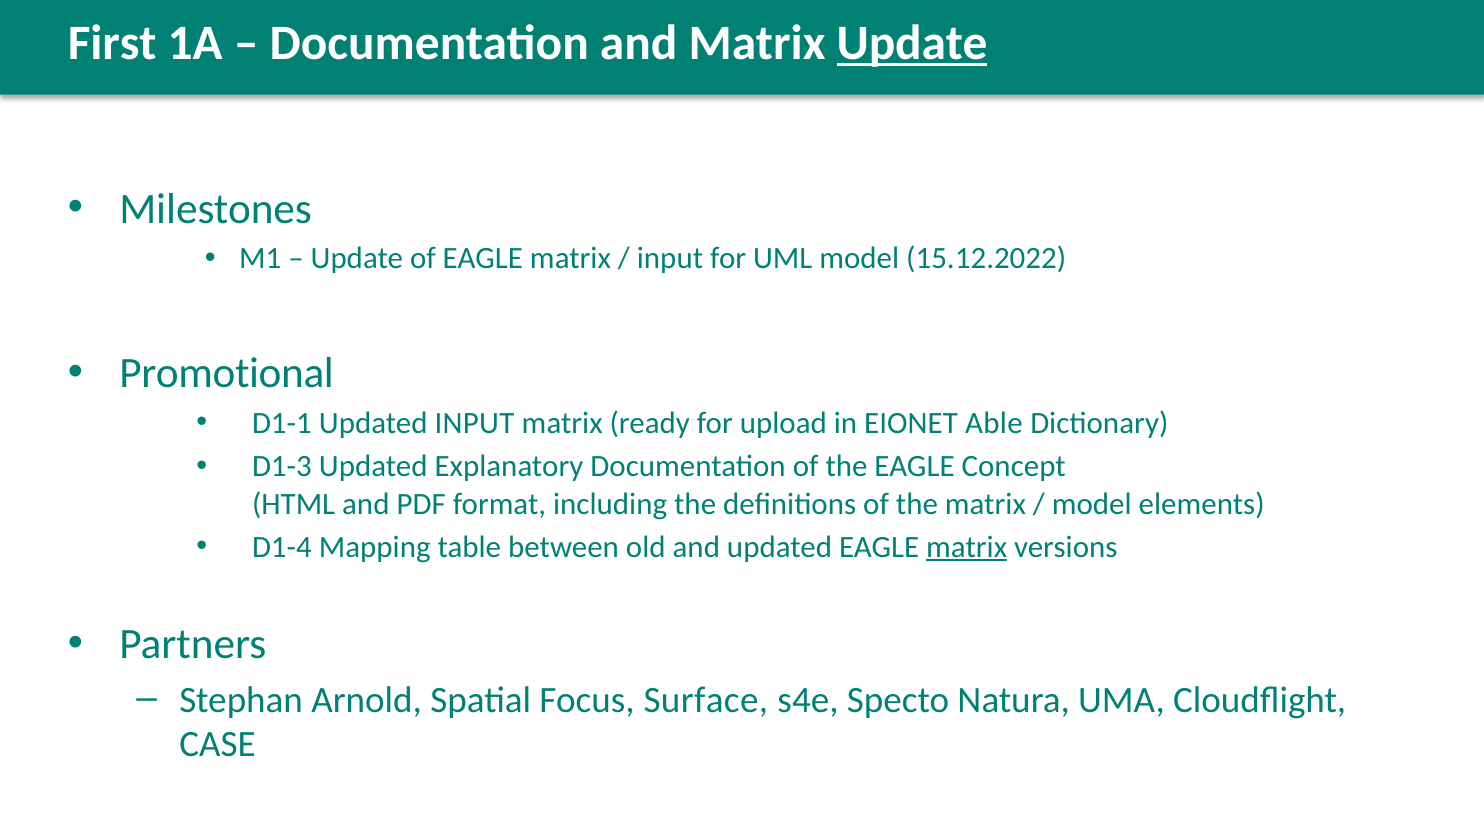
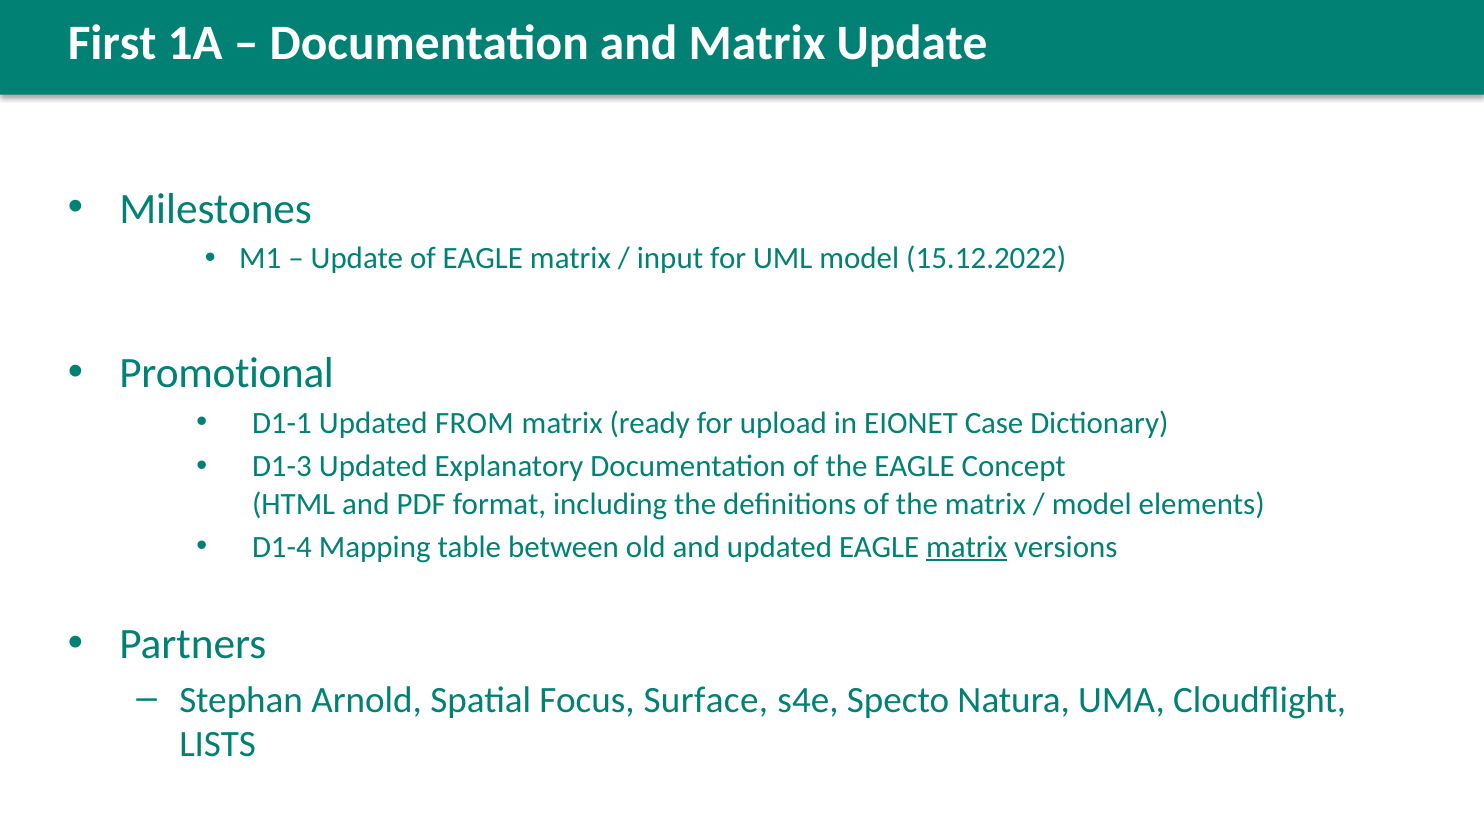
Update underline: present -> none (912, 43)
Updated INPUT: INPUT -> FROM (474, 423)
Able: Able -> Case (994, 423)
CASE: CASE -> LISTS (218, 744)
